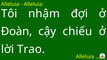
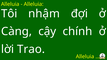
Đoàn: Đoàn -> Càng (16, 31)
chiếu: chiếu -> chính (77, 31)
